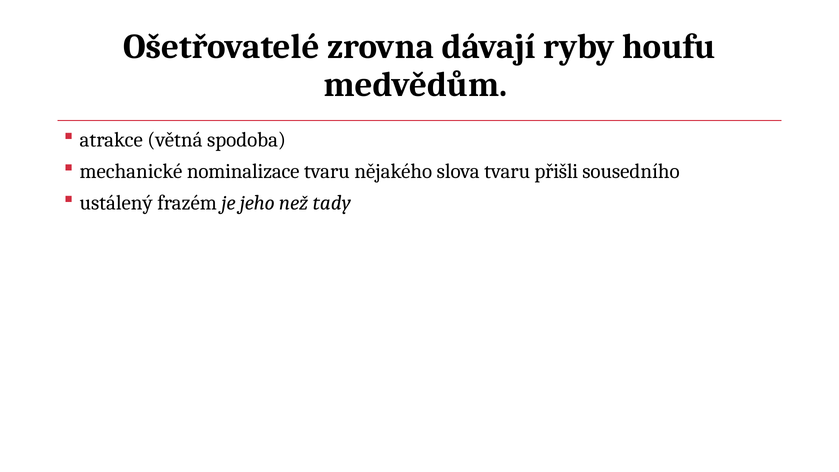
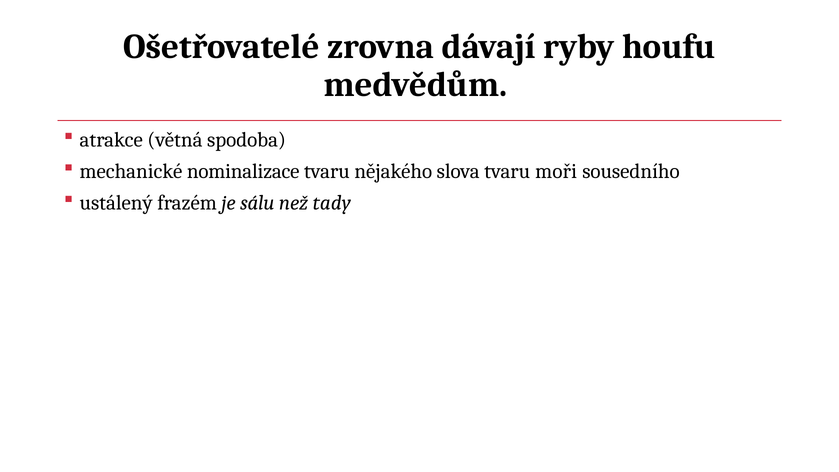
přišli: přišli -> moři (556, 171)
jeho: jeho -> sálu (257, 203)
